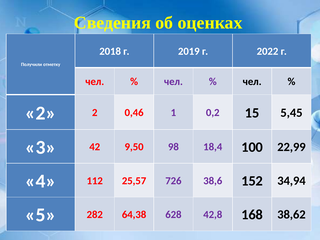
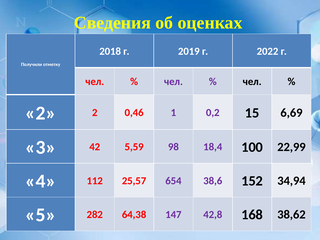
5,45: 5,45 -> 6,69 (291, 113)
9,50: 9,50 -> 5,59 (134, 147)
726: 726 -> 654 (173, 181)
628: 628 -> 147 (173, 215)
